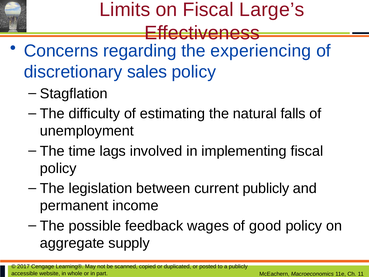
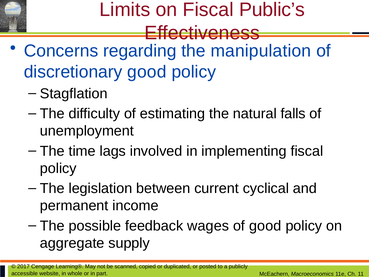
Large’s: Large’s -> Public’s (272, 10)
experiencing: experiencing -> manipulation (261, 51)
discretionary sales: sales -> good (147, 72)
current publicly: publicly -> cyclical (266, 188)
